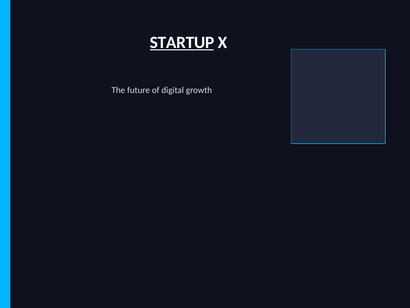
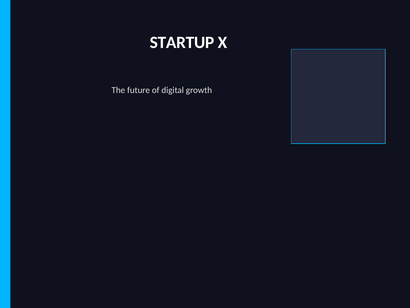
STARTUP underline: present -> none (182, 42)
